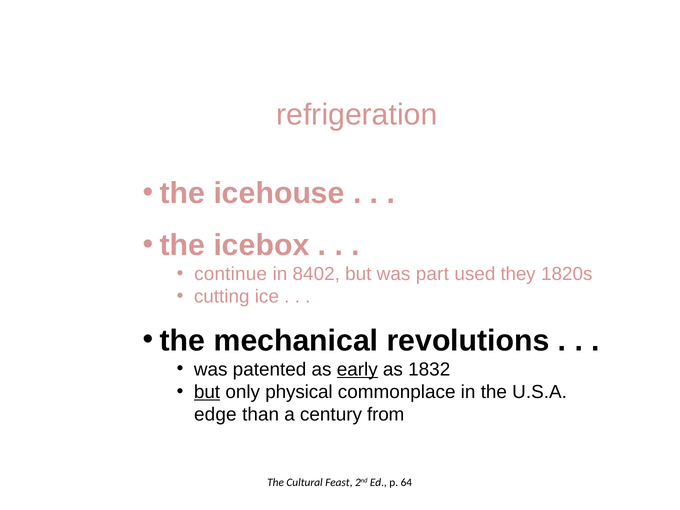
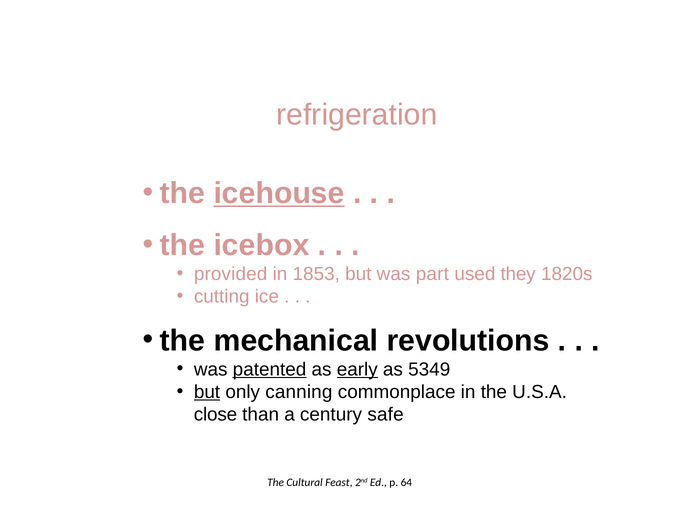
icehouse underline: none -> present (279, 193)
continue: continue -> provided (231, 274)
8402: 8402 -> 1853 (316, 274)
patented underline: none -> present (270, 369)
1832: 1832 -> 5349 (429, 369)
physical: physical -> canning (299, 392)
edge: edge -> close (216, 415)
from: from -> safe (386, 415)
